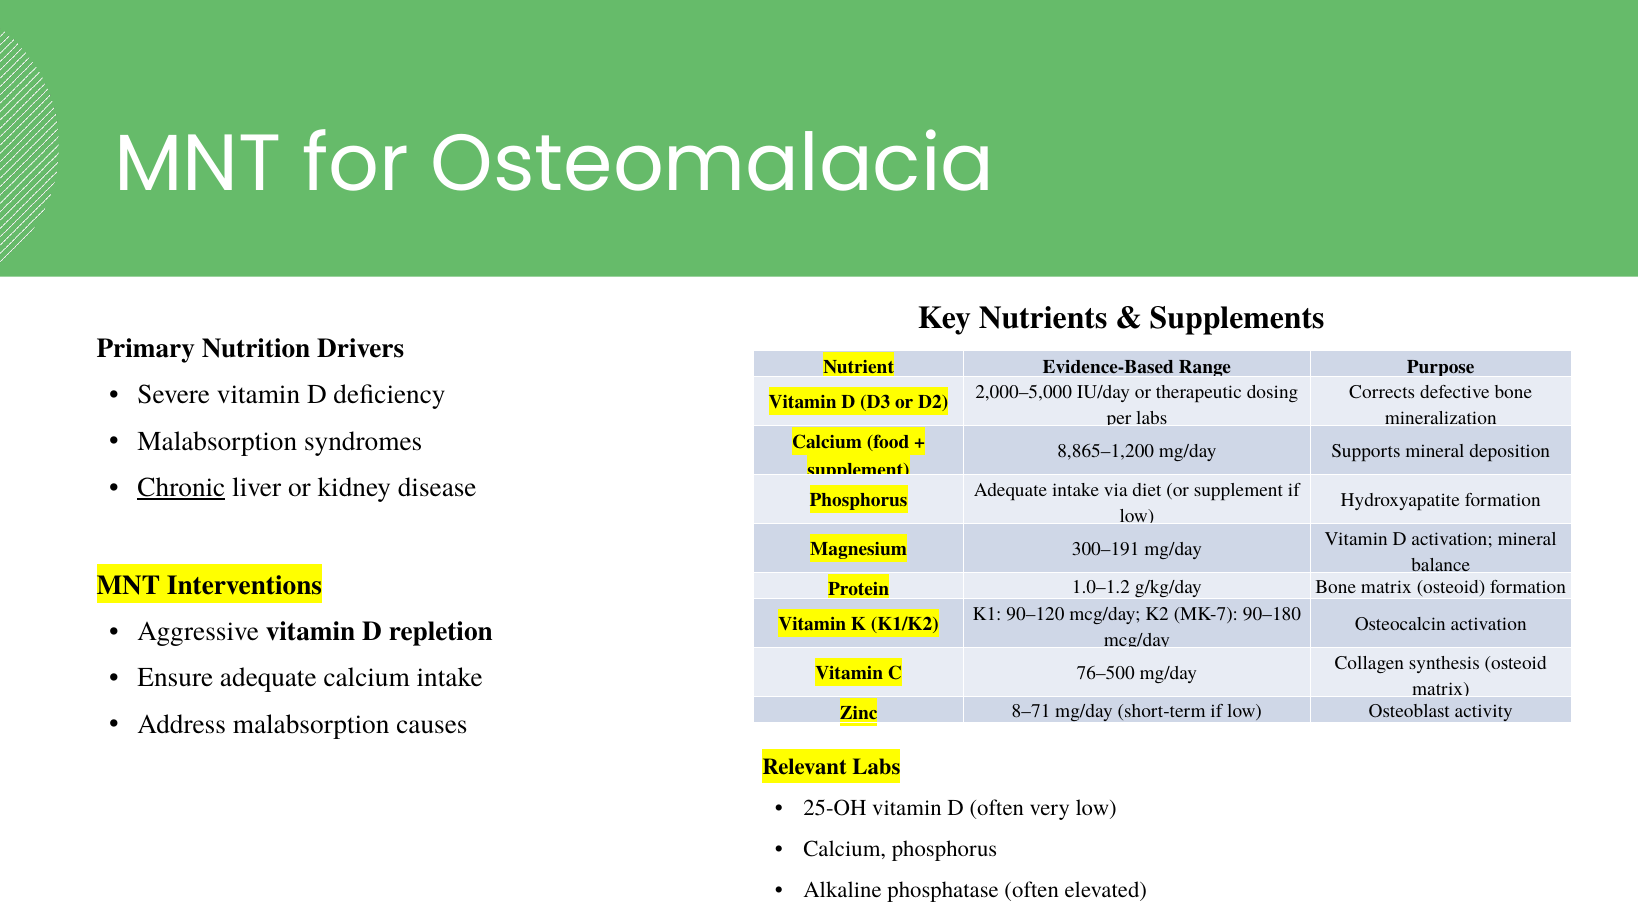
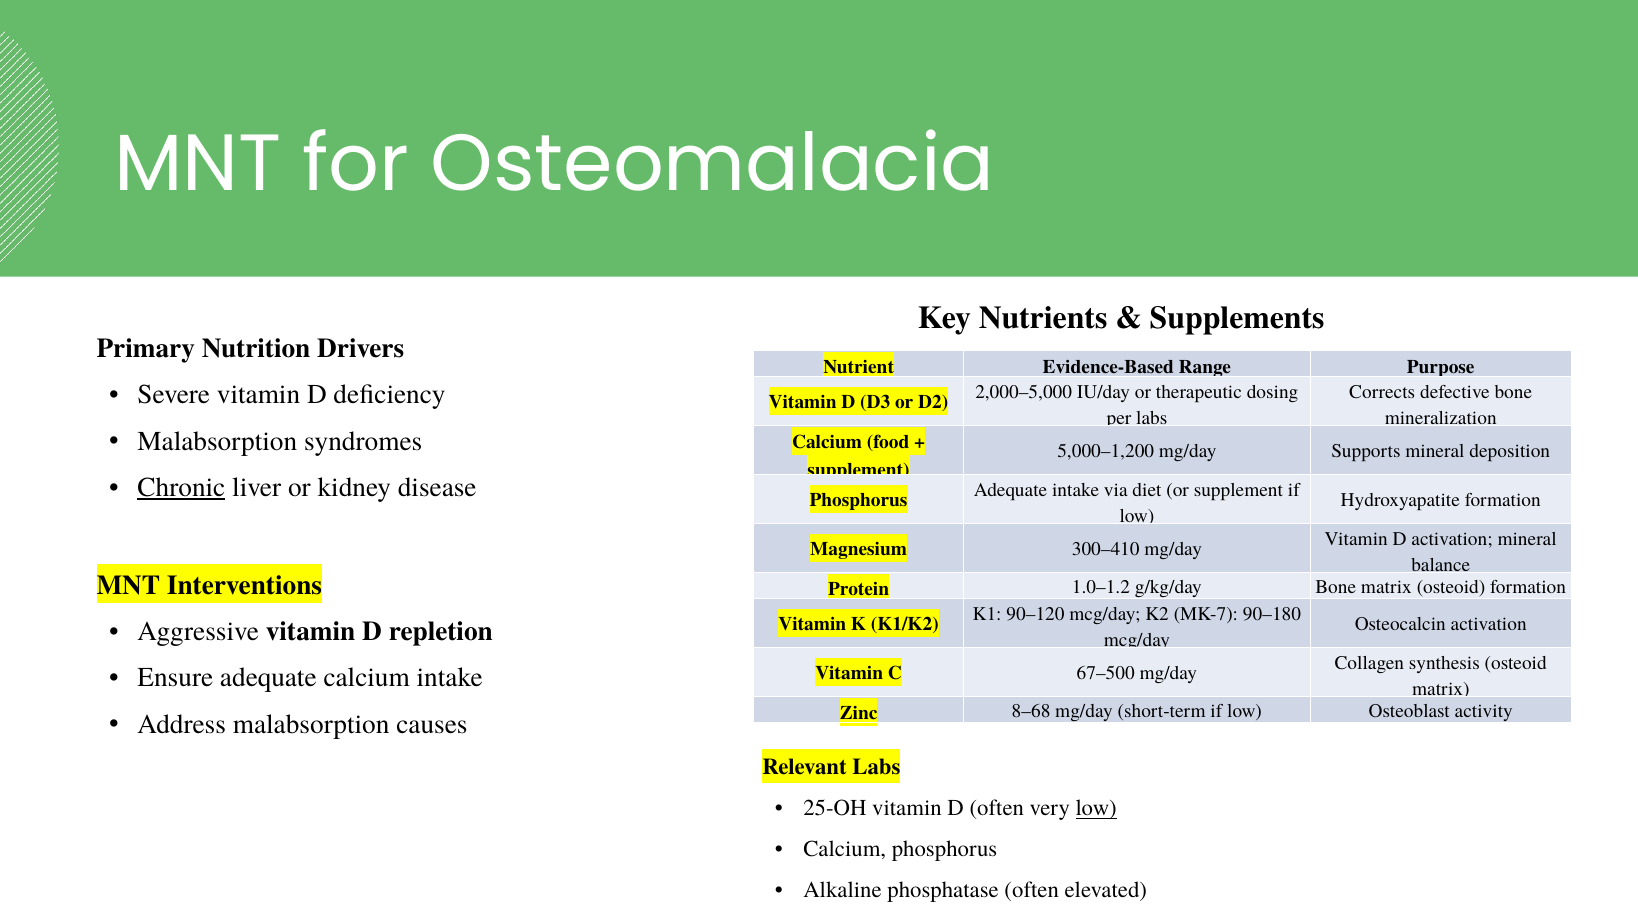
8,865–1,200: 8,865–1,200 -> 5,000–1,200 (1106, 451)
300–191: 300–191 -> 300–410 (1106, 549)
76–500: 76–500 -> 67–500 (1106, 673)
8–71: 8–71 -> 8–68 (1031, 711)
low underline: none -> present (1096, 808)
